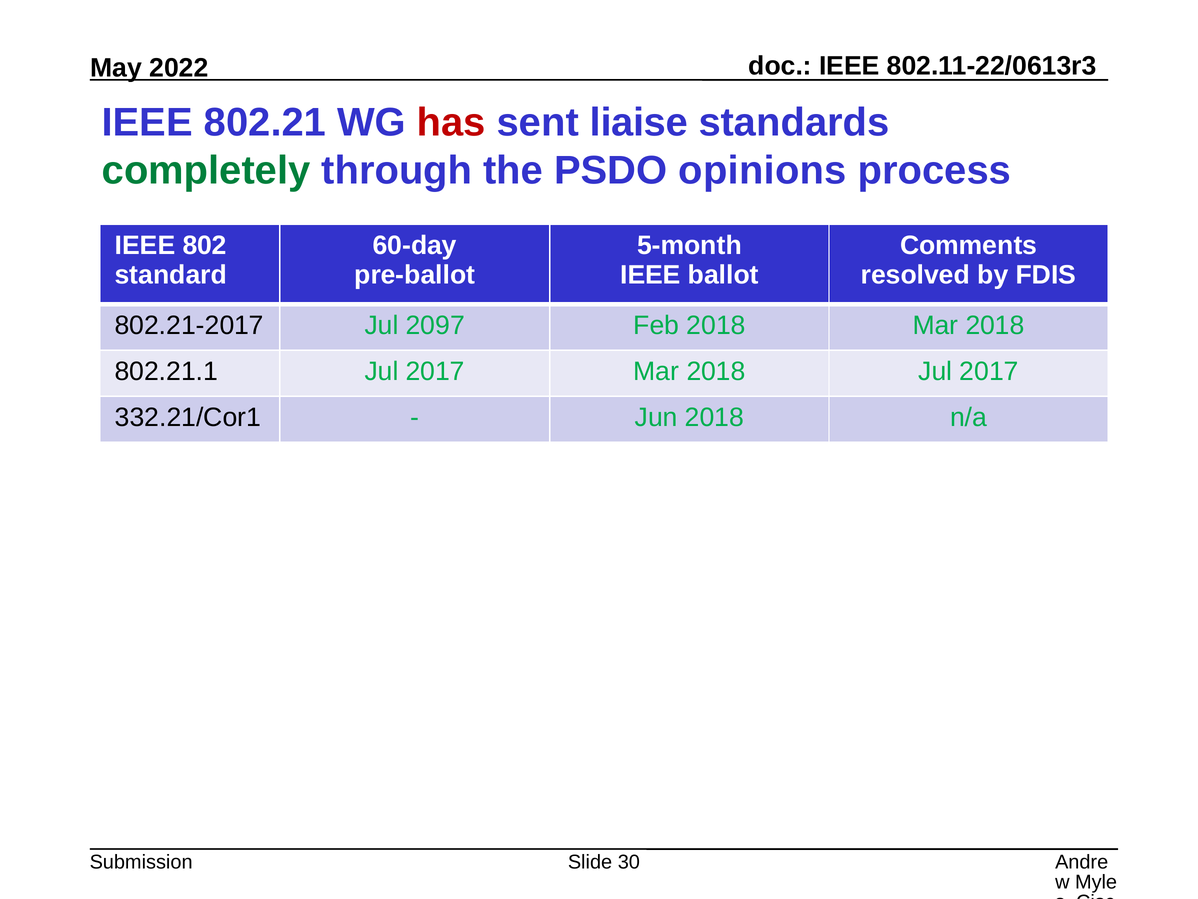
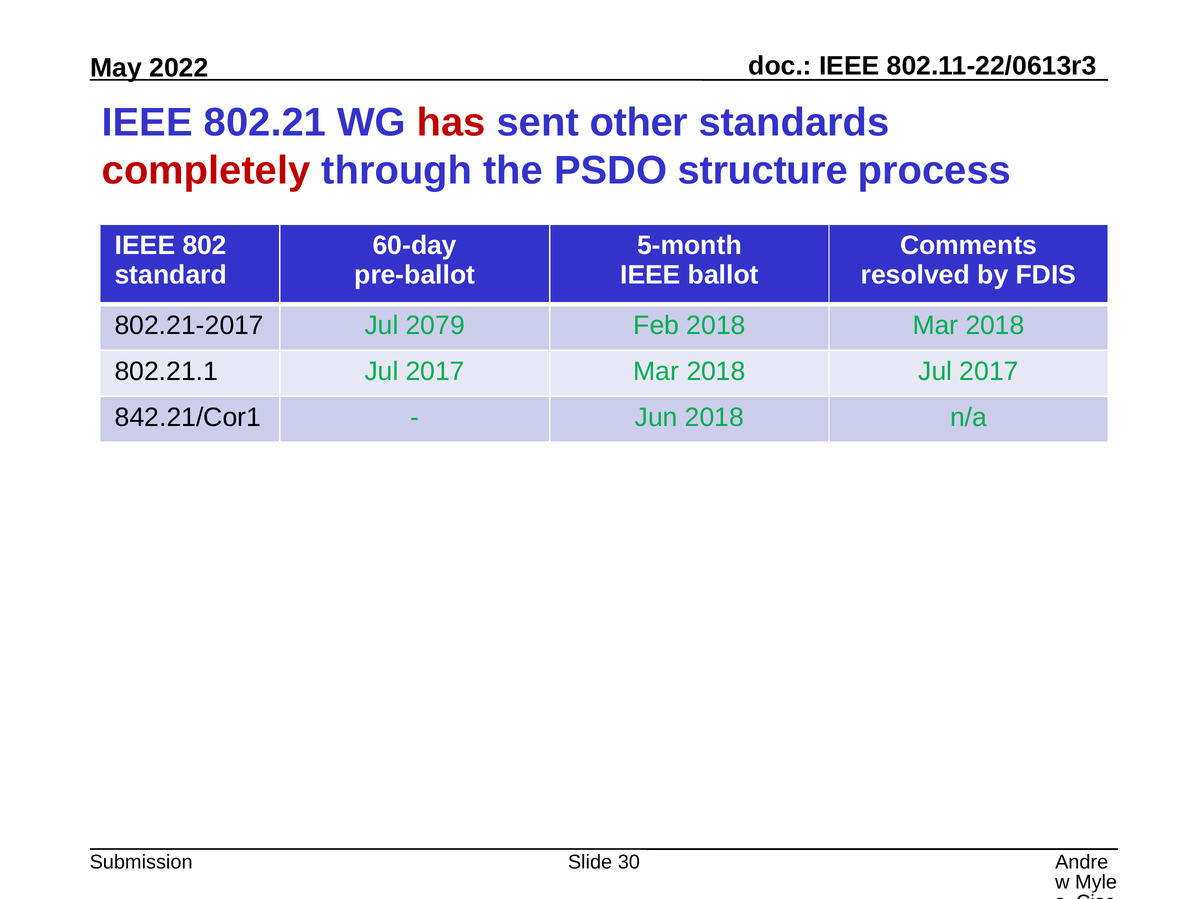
liaise: liaise -> other (639, 123)
completely colour: green -> red (206, 171)
opinions: opinions -> structure (763, 171)
2097: 2097 -> 2079 (435, 325)
332.21/Cor1: 332.21/Cor1 -> 842.21/Cor1 (188, 417)
